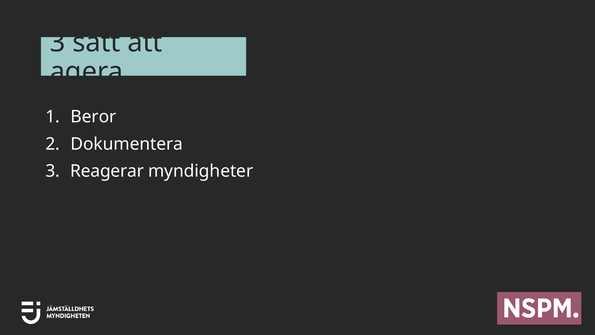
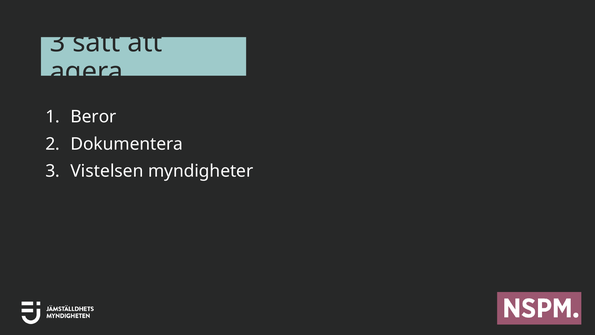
Reagerar: Reagerar -> Vistelsen (107, 171)
